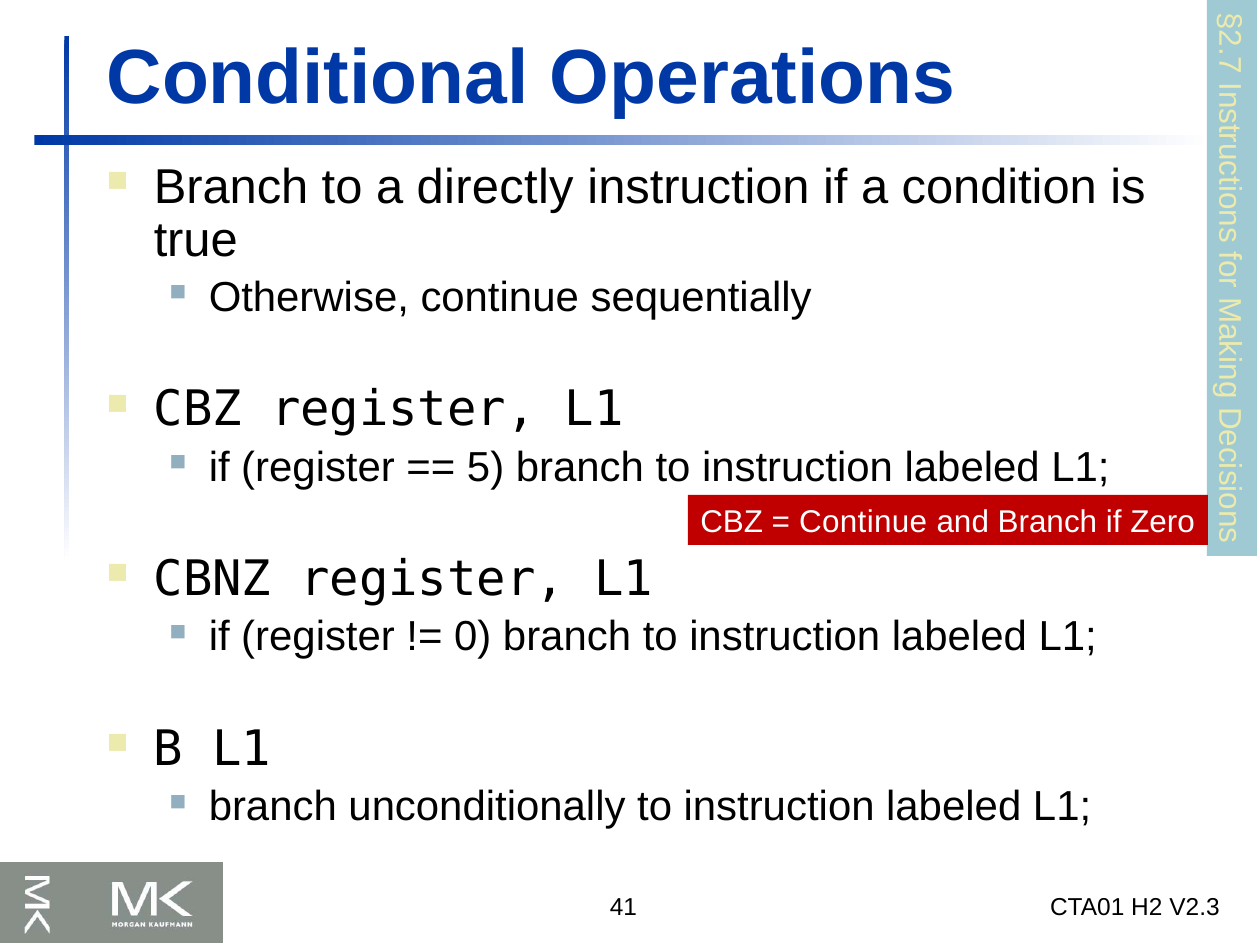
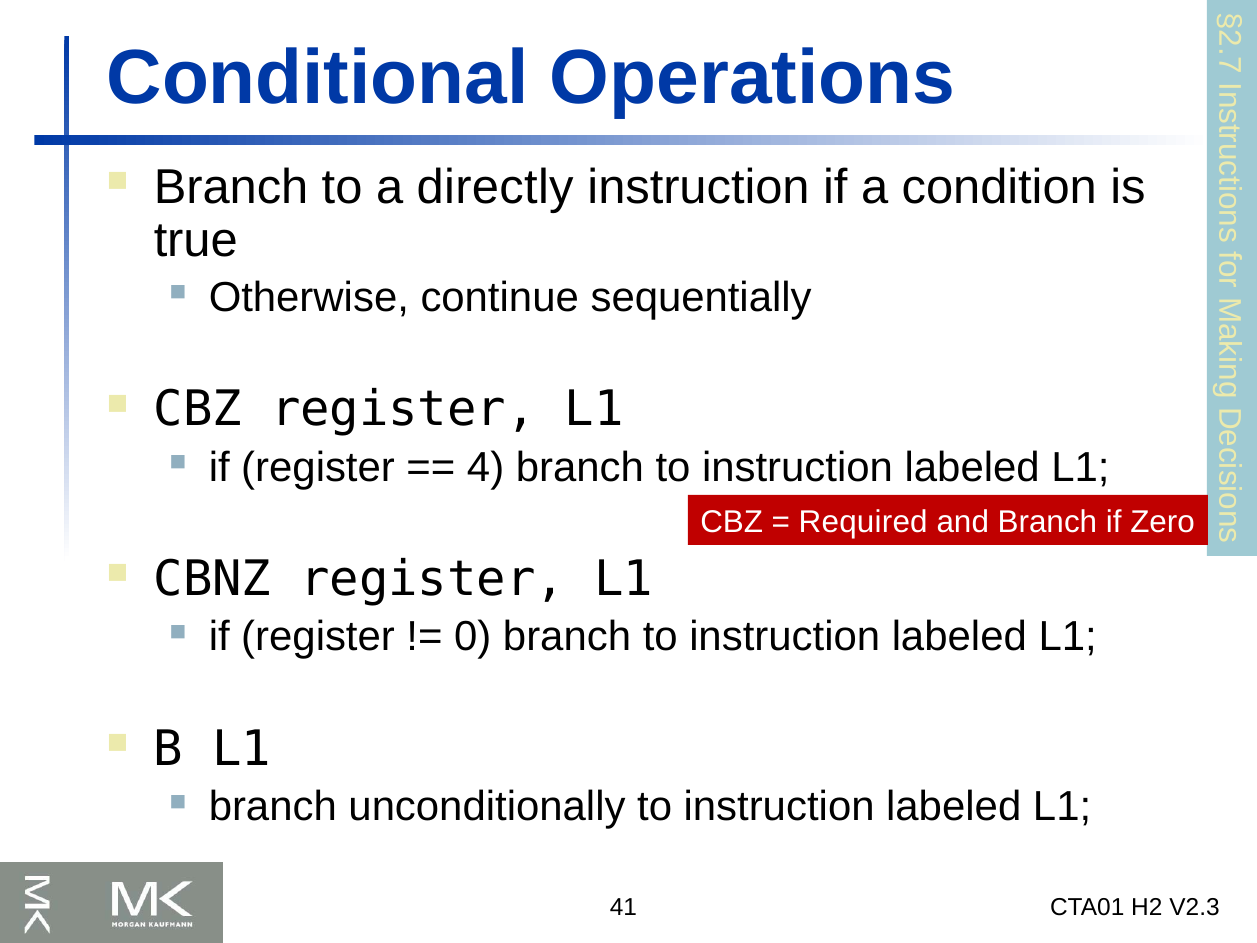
5: 5 -> 4 (486, 467)
Continue: Continue -> Required (863, 522)
